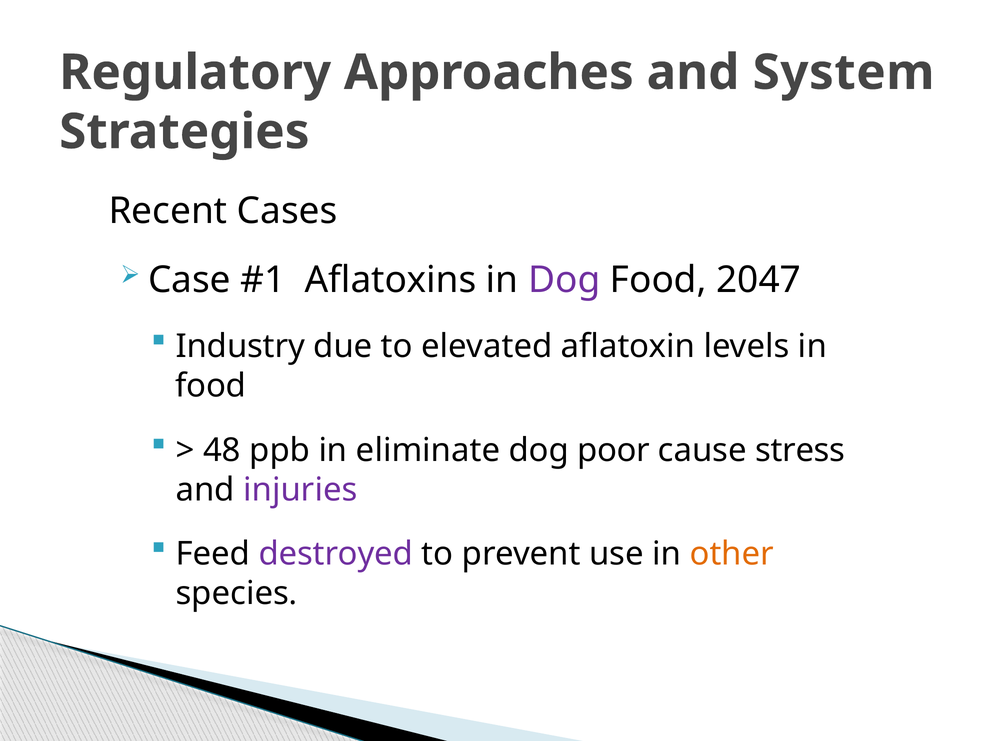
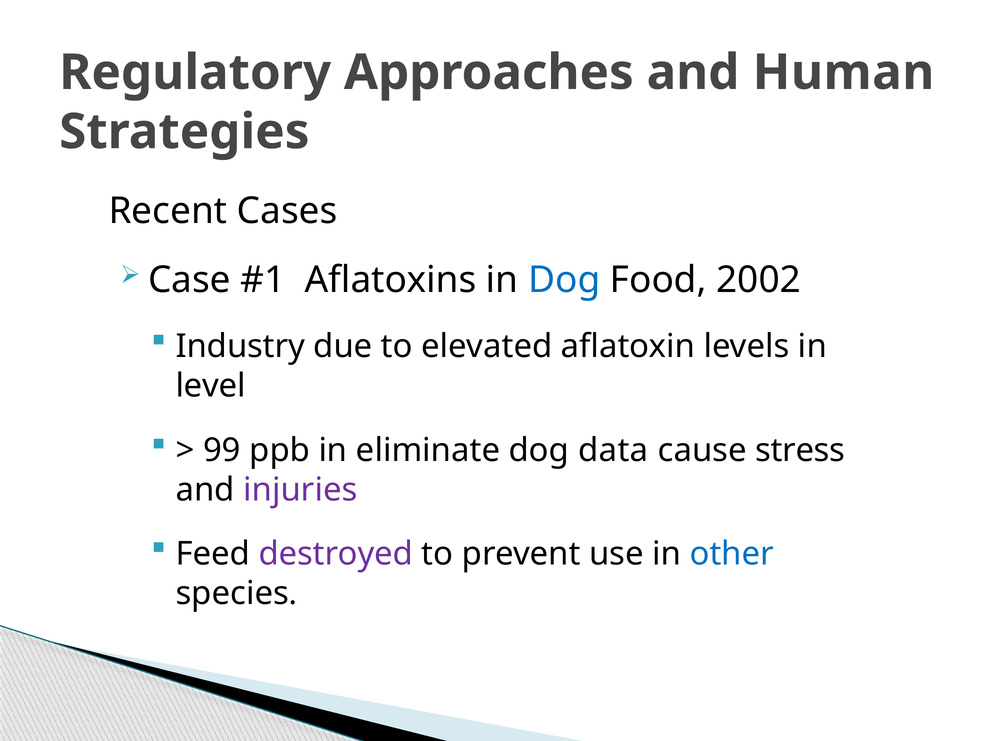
System: System -> Human (843, 73)
Dog colour: purple -> blue (564, 280)
2047: 2047 -> 2002 (759, 280)
food: food -> level (211, 386)
48: 48 -> 99 (222, 450)
poor: poor -> data (613, 450)
other colour: orange -> blue (732, 554)
